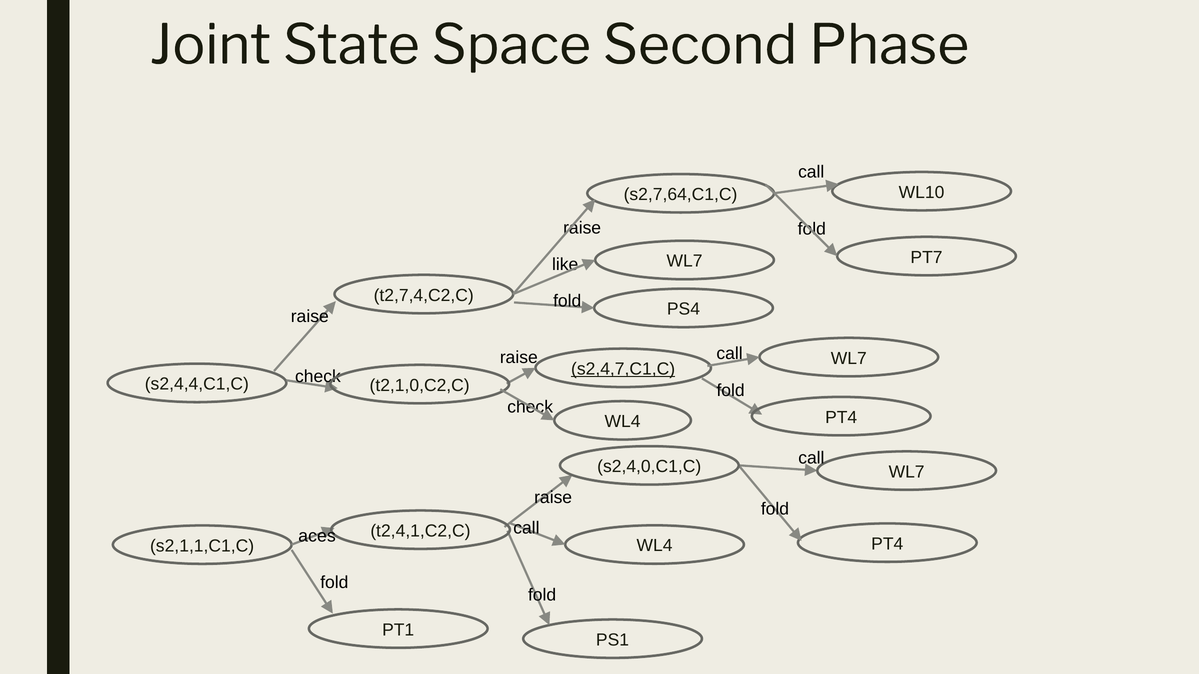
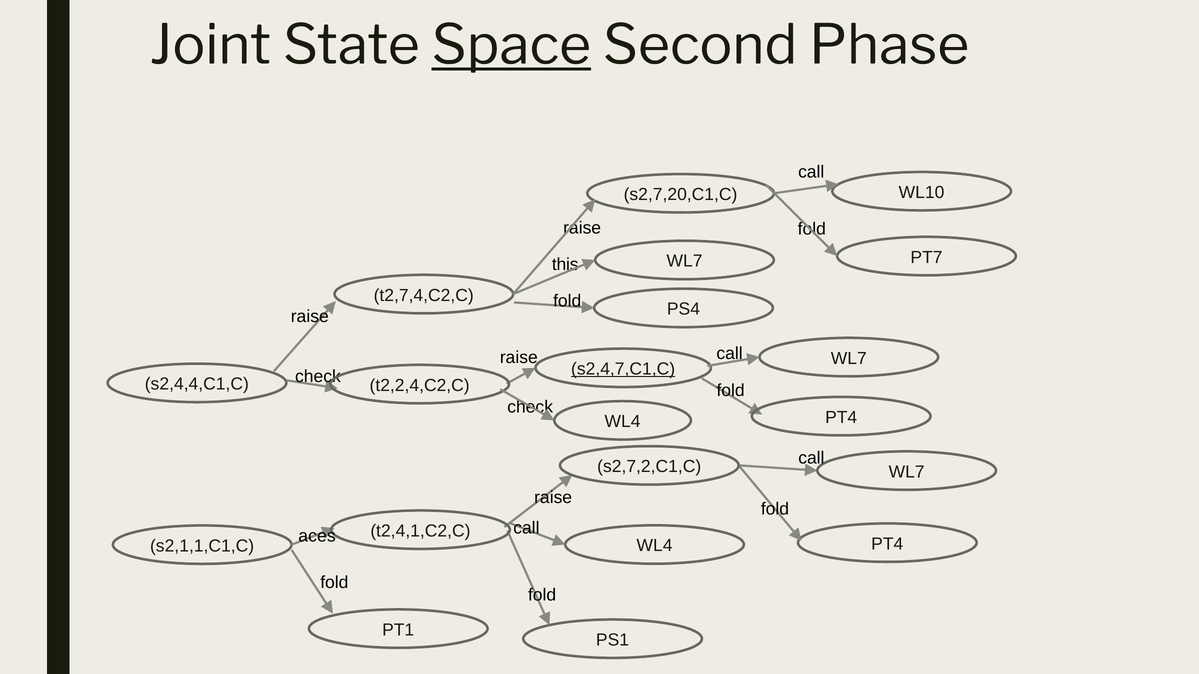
Space underline: none -> present (511, 45)
s2,7,64,C1,C: s2,7,64,C1,C -> s2,7,20,C1,C (681, 195)
like: like -> this (565, 265)
t2,1,0,C2,C: t2,1,0,C2,C -> t2,2,4,C2,C (420, 386)
s2,4,0,C1,C: s2,4,0,C1,C -> s2,7,2,C1,C (649, 467)
